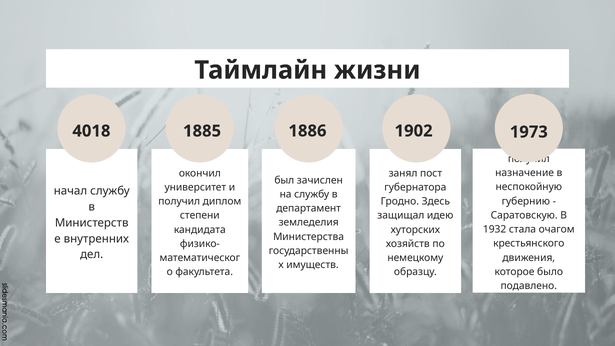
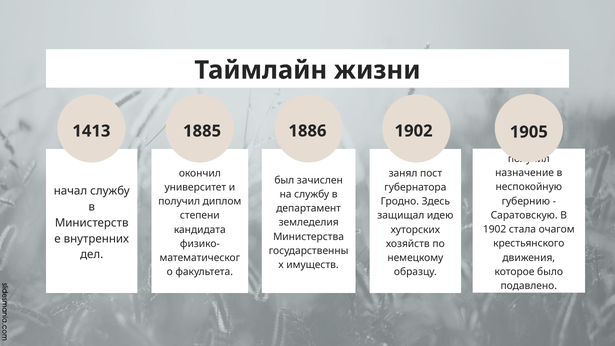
4018: 4018 -> 1413 (91, 131)
1973: 1973 -> 1905 (529, 132)
1932: 1932 -> 1902 (495, 229)
